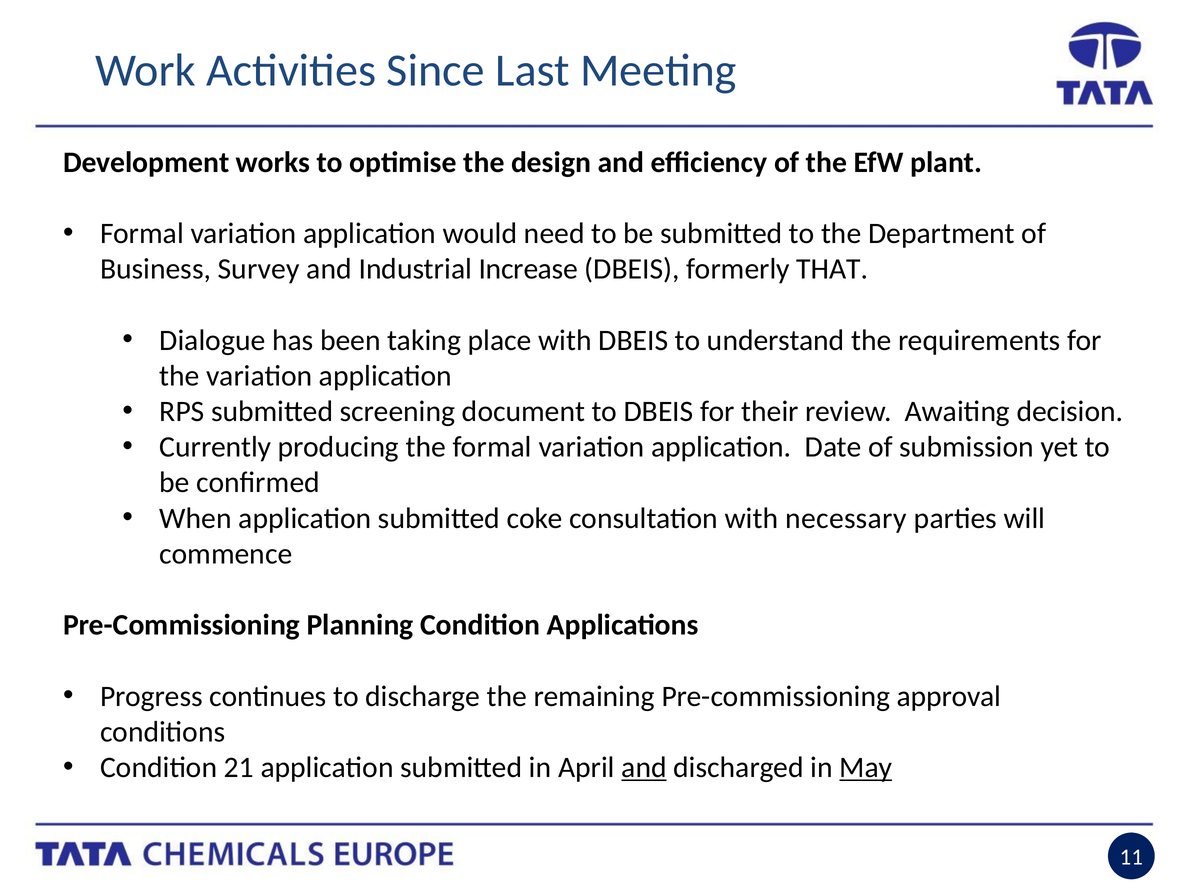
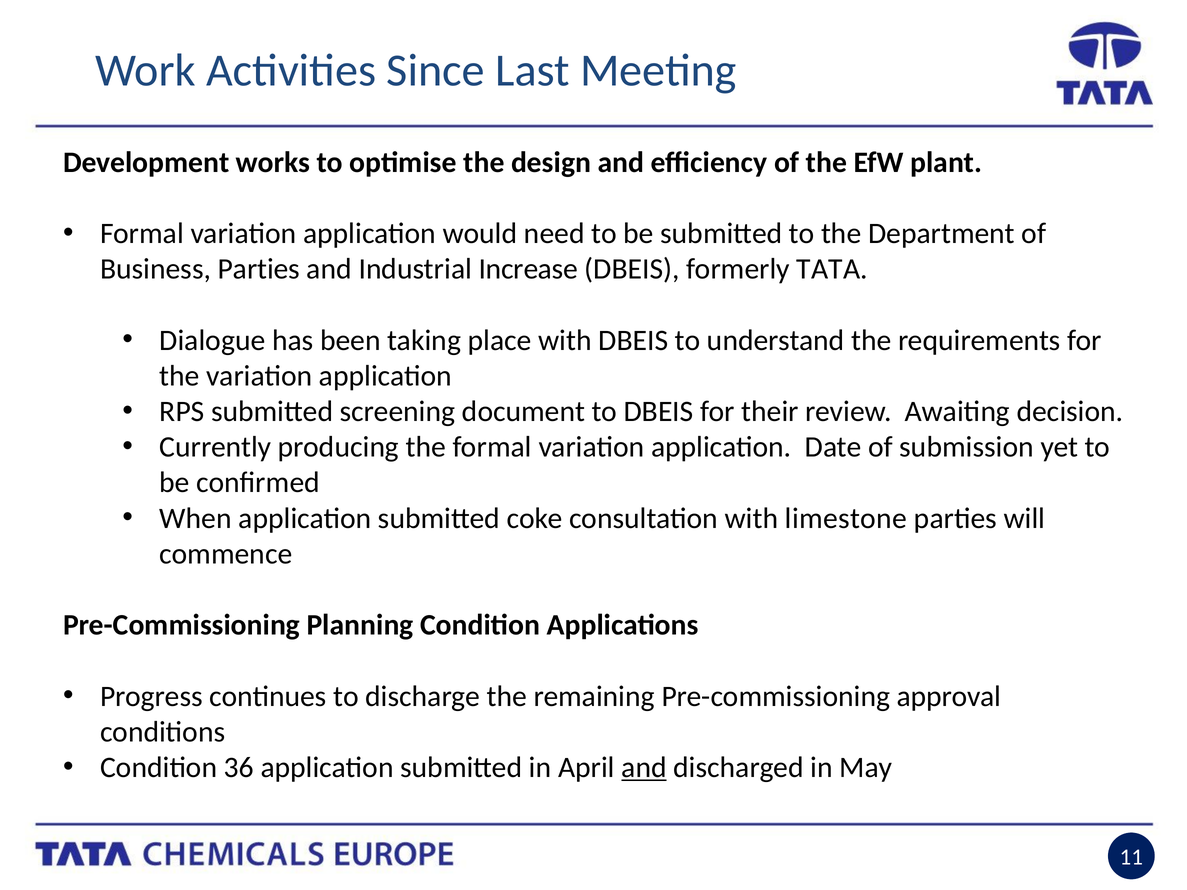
Business Survey: Survey -> Parties (259, 269)
THAT: THAT -> TATA (832, 269)
necessary: necessary -> limestone (846, 518)
21: 21 -> 36 (239, 768)
May underline: present -> none (866, 768)
